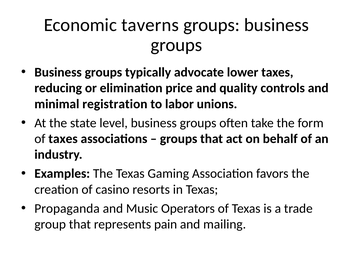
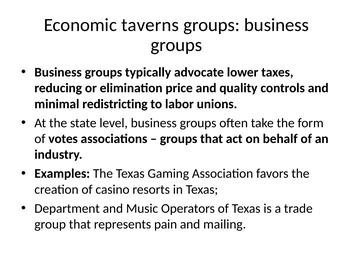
registration: registration -> redistricting (115, 104)
of taxes: taxes -> votes (63, 139)
Propaganda: Propaganda -> Department (67, 209)
